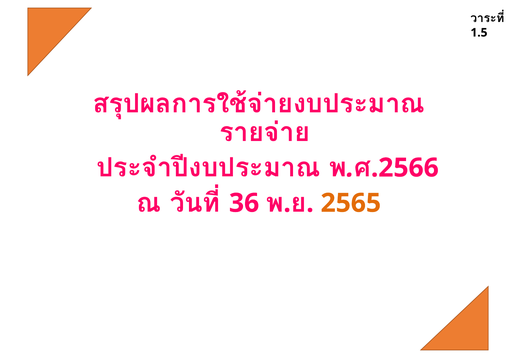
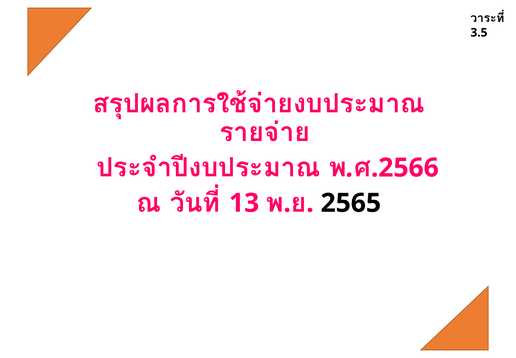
1.5: 1.5 -> 3.5 (479, 33)
36: 36 -> 13 (244, 203)
2565 colour: orange -> black (351, 203)
